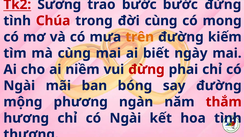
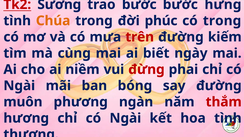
bước đừng: đừng -> hưng (223, 5)
Chúa colour: red -> orange (53, 21)
cùng: cùng -> phúc (161, 21)
có mong: mong -> trong (222, 21)
trên colour: orange -> red (140, 37)
mộng: mộng -> muôn (23, 102)
